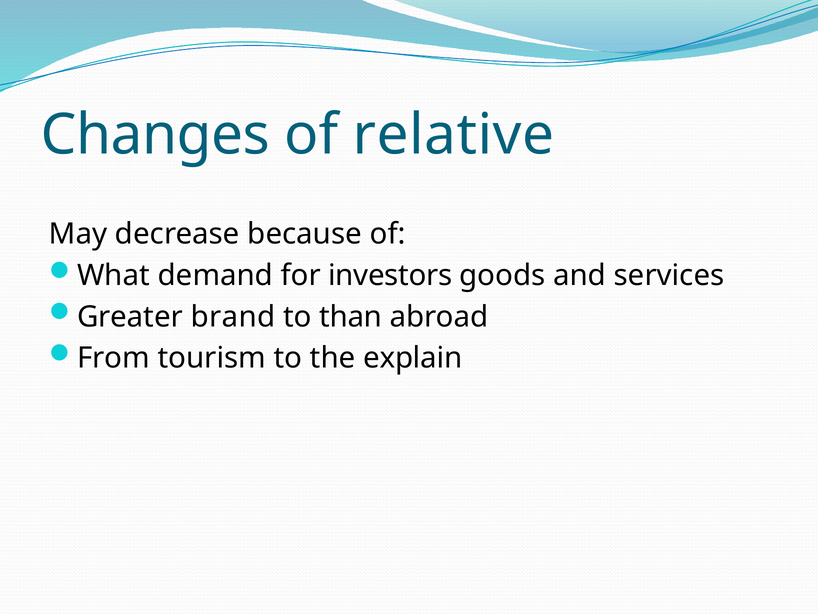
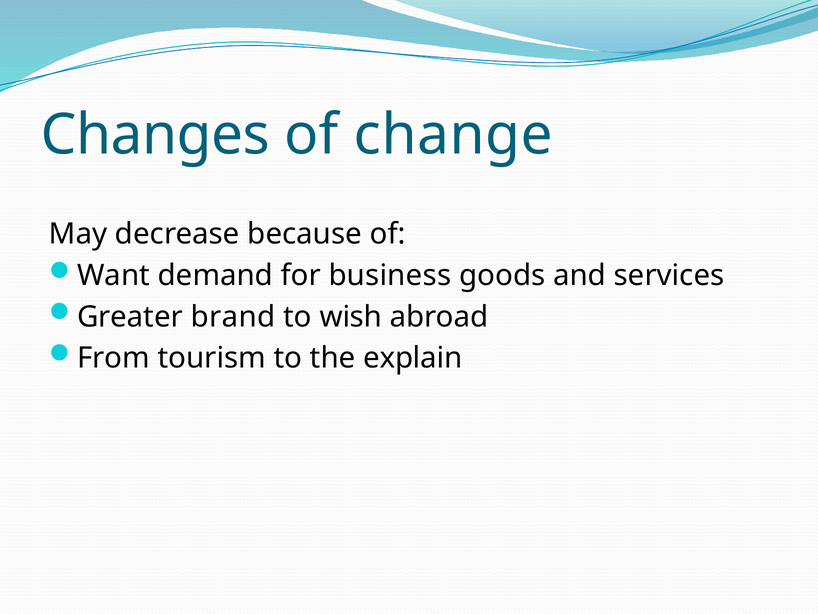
relative: relative -> change (453, 135)
What: What -> Want (113, 275)
investors: investors -> business (390, 275)
than: than -> wish (351, 317)
